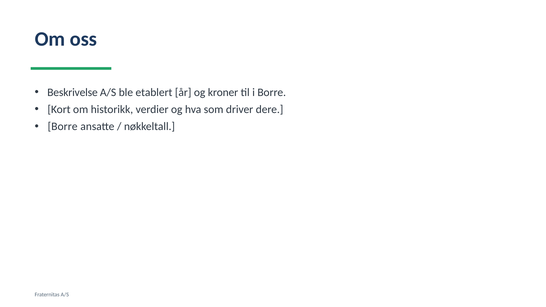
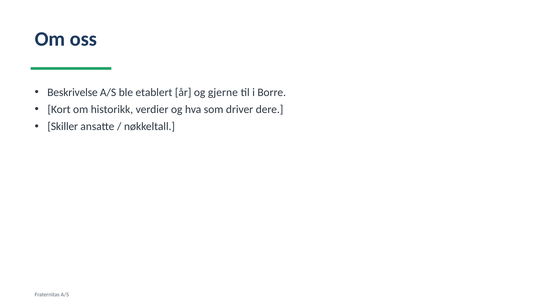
kroner: kroner -> gjerne (223, 92)
Borre: Borre -> Skiller (63, 127)
